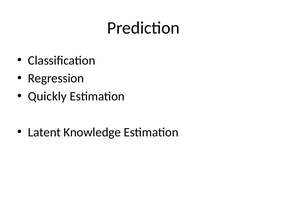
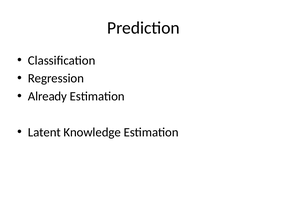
Quickly: Quickly -> Already (47, 96)
